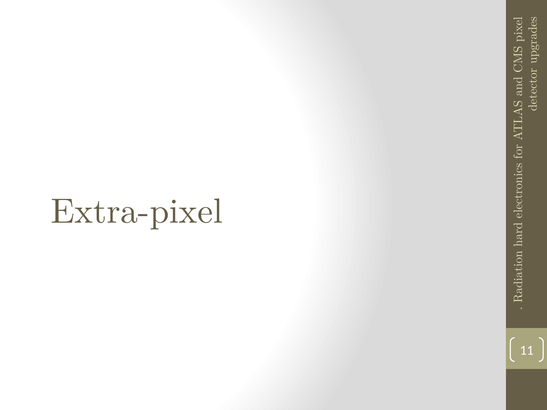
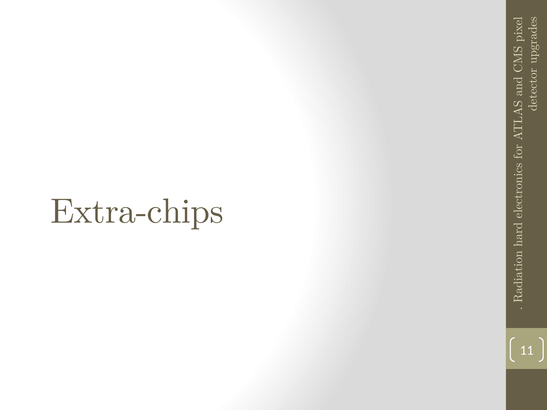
Extra-pixel: Extra-pixel -> Extra-chips (137, 212)
